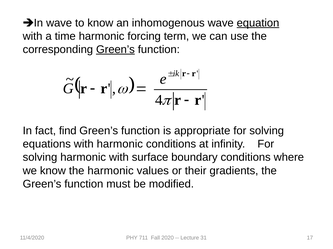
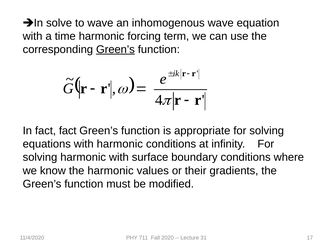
In wave: wave -> solve (59, 23)
to know: know -> wave (100, 23)
equation underline: present -> none (258, 23)
fact find: find -> fact (68, 131)
